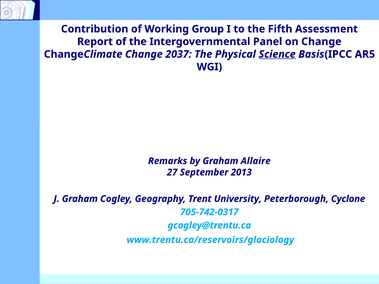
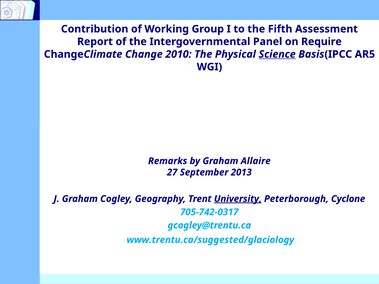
on Change: Change -> Require (321, 42)
2037: 2037 -> 2010 (179, 54)
University underline: none -> present (238, 199)
www.trentu.ca/reservoirs/glaciology: www.trentu.ca/reservoirs/glaciology -> www.trentu.ca/suggested/glaciology (210, 240)
